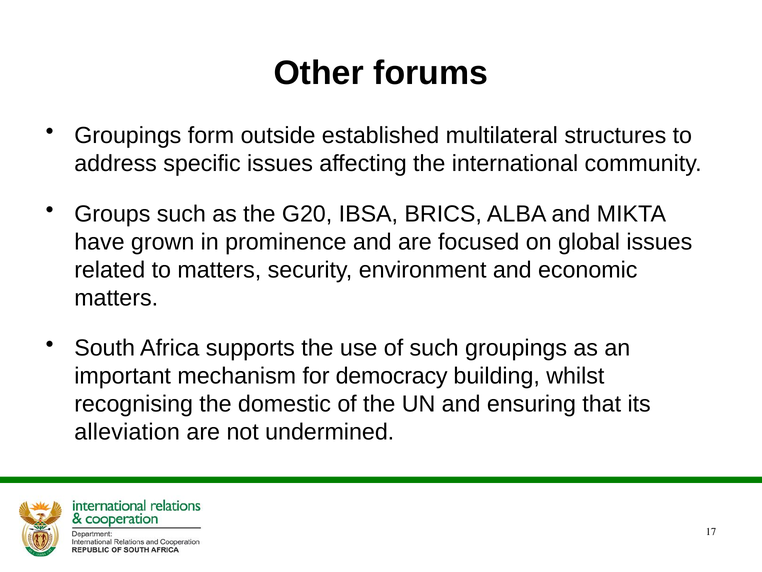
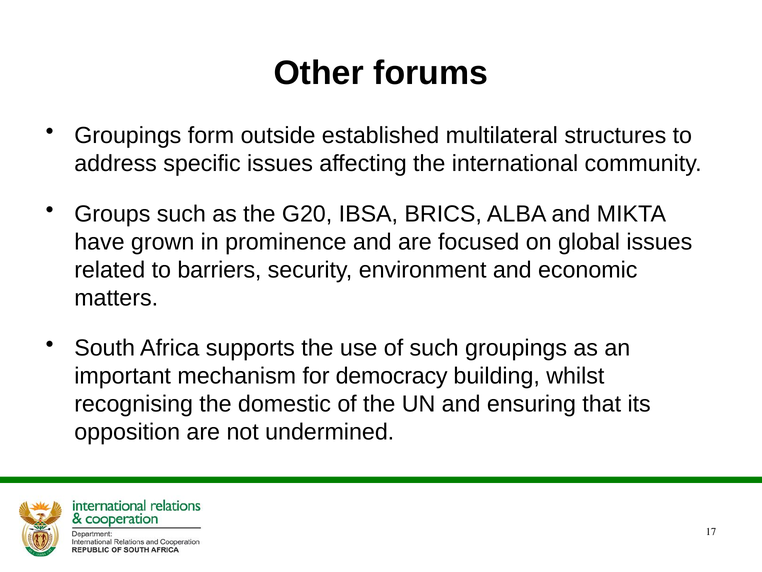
to matters: matters -> barriers (219, 270)
alleviation: alleviation -> opposition (127, 432)
